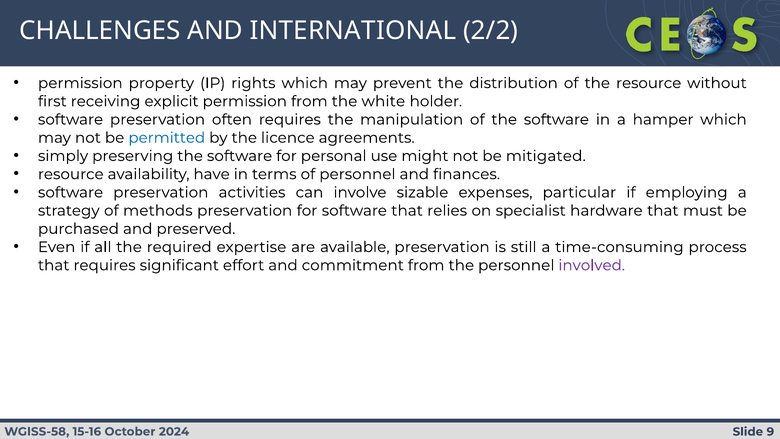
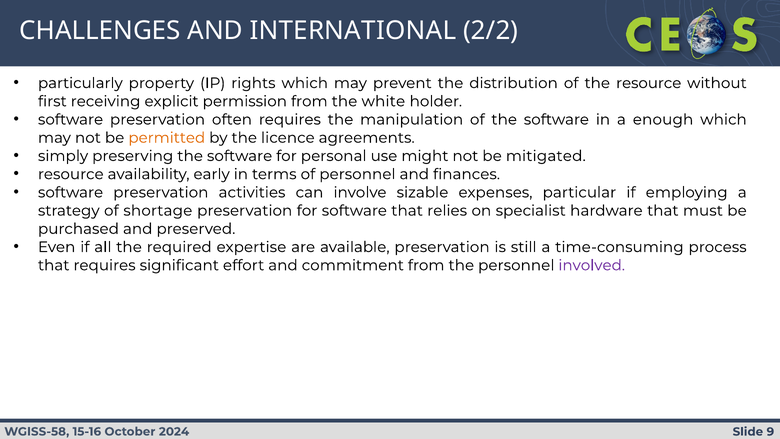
permission: permission -> particularly (80, 83)
hamper: hamper -> enough (663, 119)
permitted colour: blue -> orange (167, 138)
have: have -> early (212, 174)
methods: methods -> shortage (158, 211)
